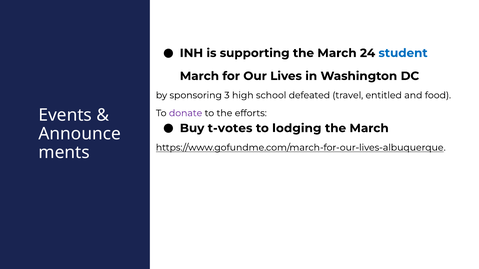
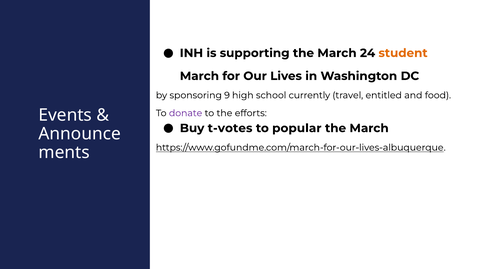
student colour: blue -> orange (403, 53)
3: 3 -> 9 (227, 95)
defeated: defeated -> currently (309, 95)
lodging: lodging -> popular (297, 128)
